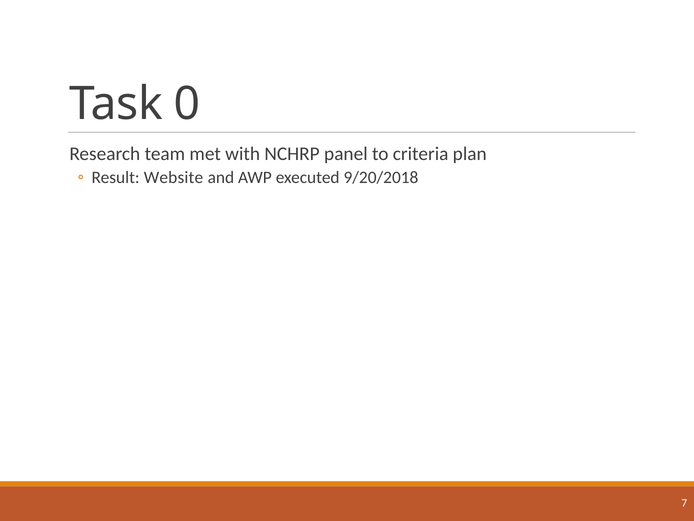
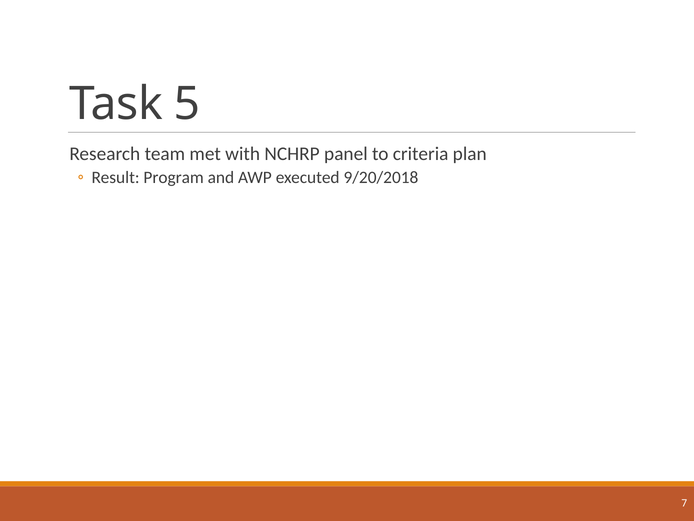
0: 0 -> 5 (187, 104)
Website: Website -> Program (174, 178)
